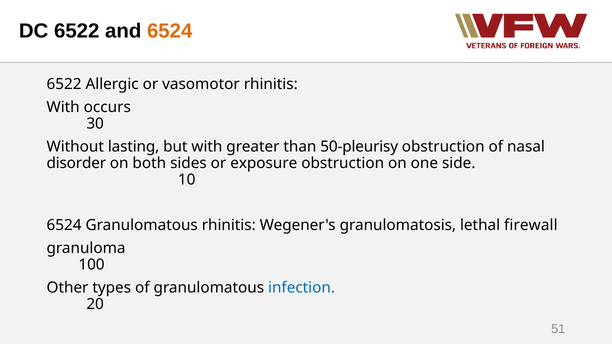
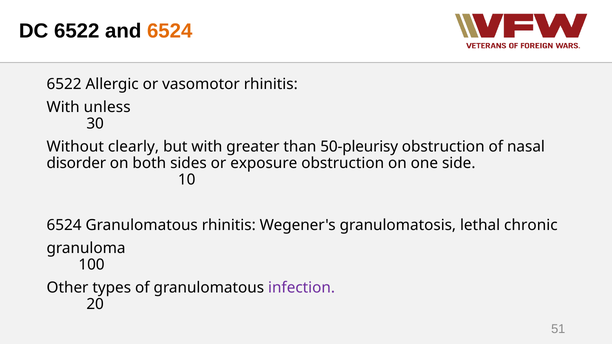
occurs: occurs -> unless (107, 107)
lasting: lasting -> clearly (134, 147)
firewall: firewall -> chronic (531, 226)
infection colour: blue -> purple (302, 288)
